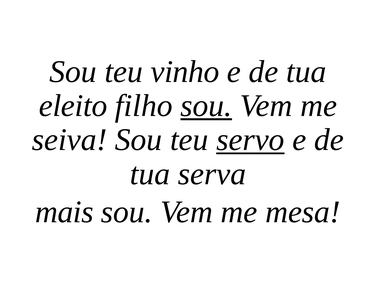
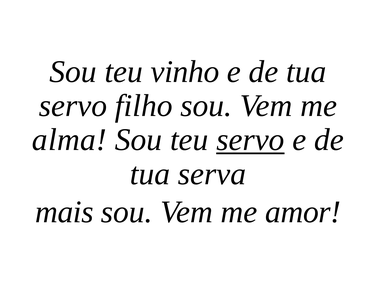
eleito: eleito -> servo (73, 106)
sou underline: present -> none (206, 106)
seiva: seiva -> alma (69, 140)
mesa: mesa -> amor (303, 212)
